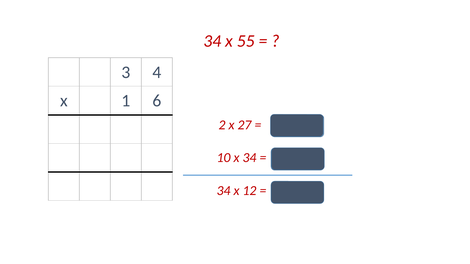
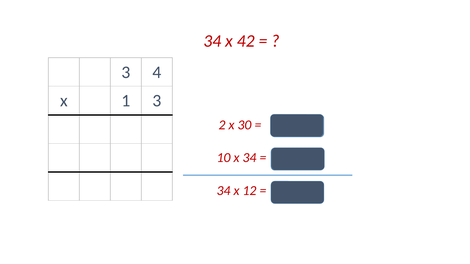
55: 55 -> 42 (246, 41)
1 6: 6 -> 3 (157, 101)
27: 27 -> 30 (244, 125)
